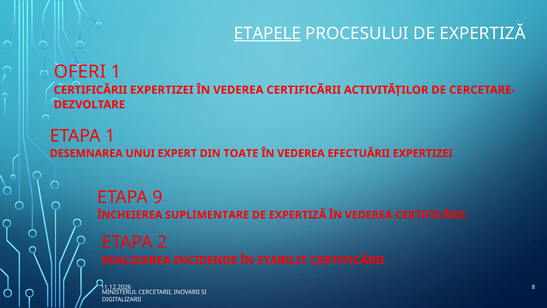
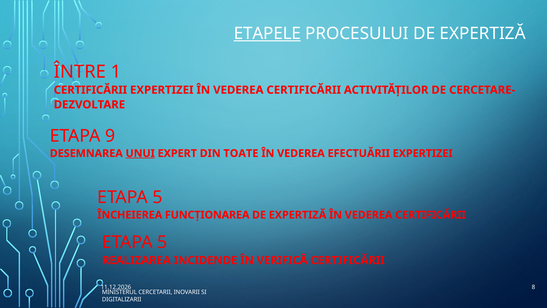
OFERI: OFERI -> ÎNTRE (80, 72)
ETAPA 1: 1 -> 9 (110, 136)
UNUI underline: none -> present (140, 153)
9: 9 -> 5 (158, 197)
SUPLIMENTARE: SUPLIMENTARE -> FUNCȚIONAREA (207, 215)
2: 2 -> 5 (162, 242)
STABILIT: STABILIT -> VERIFICĂ (282, 260)
